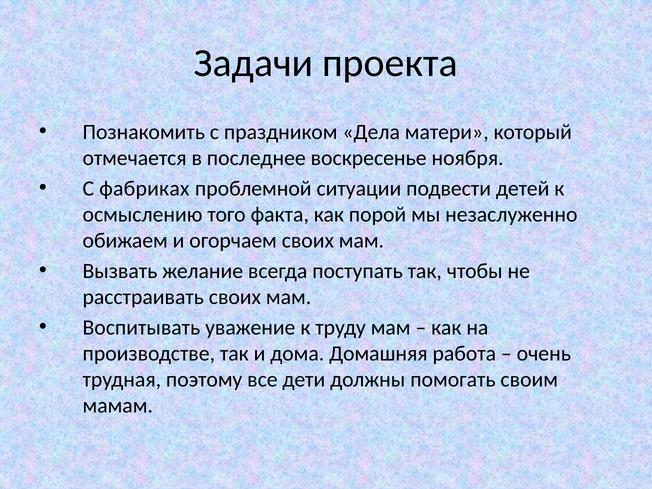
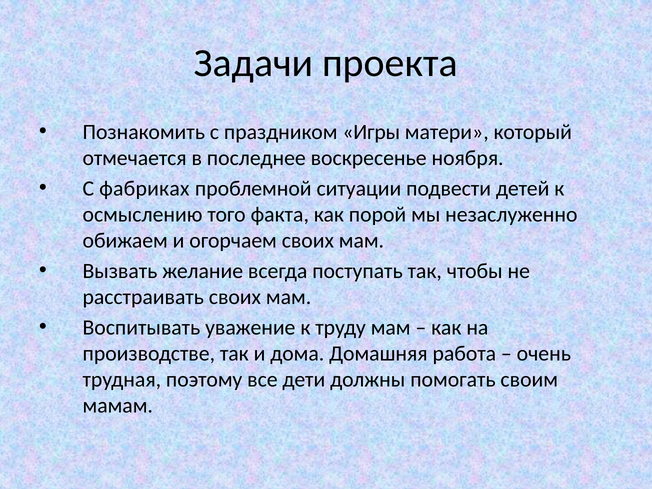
Дела: Дела -> Игры (371, 132)
